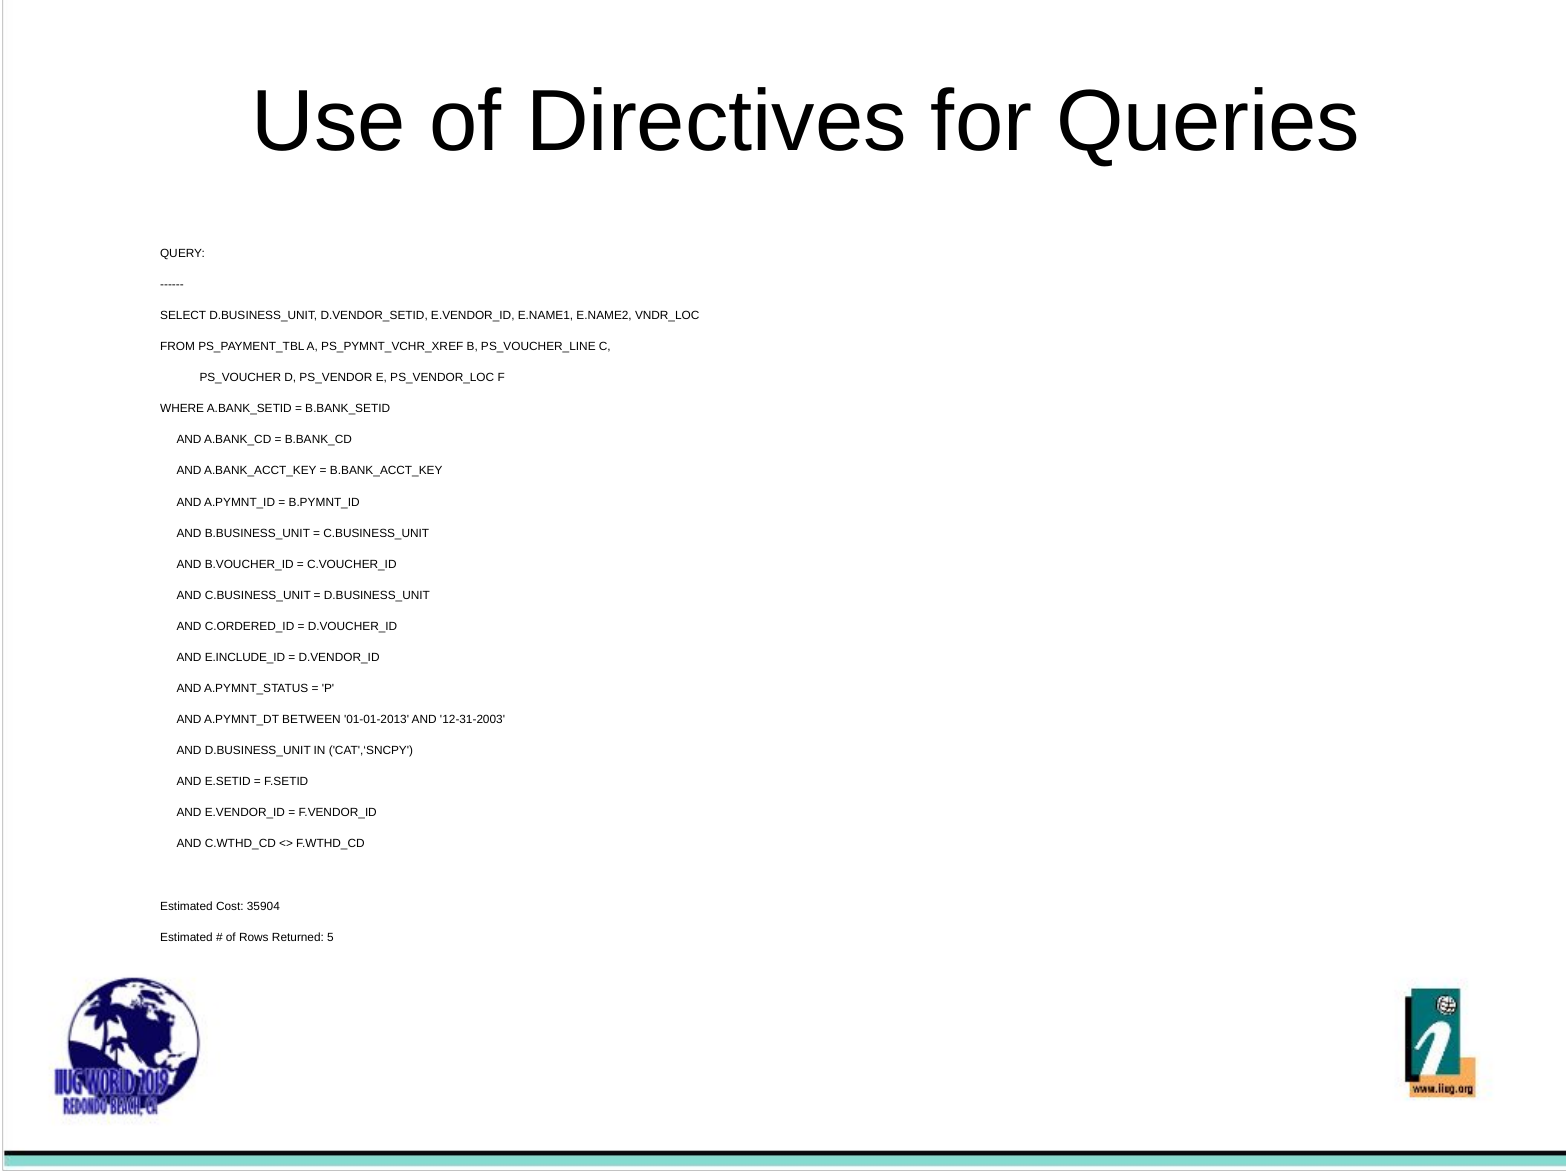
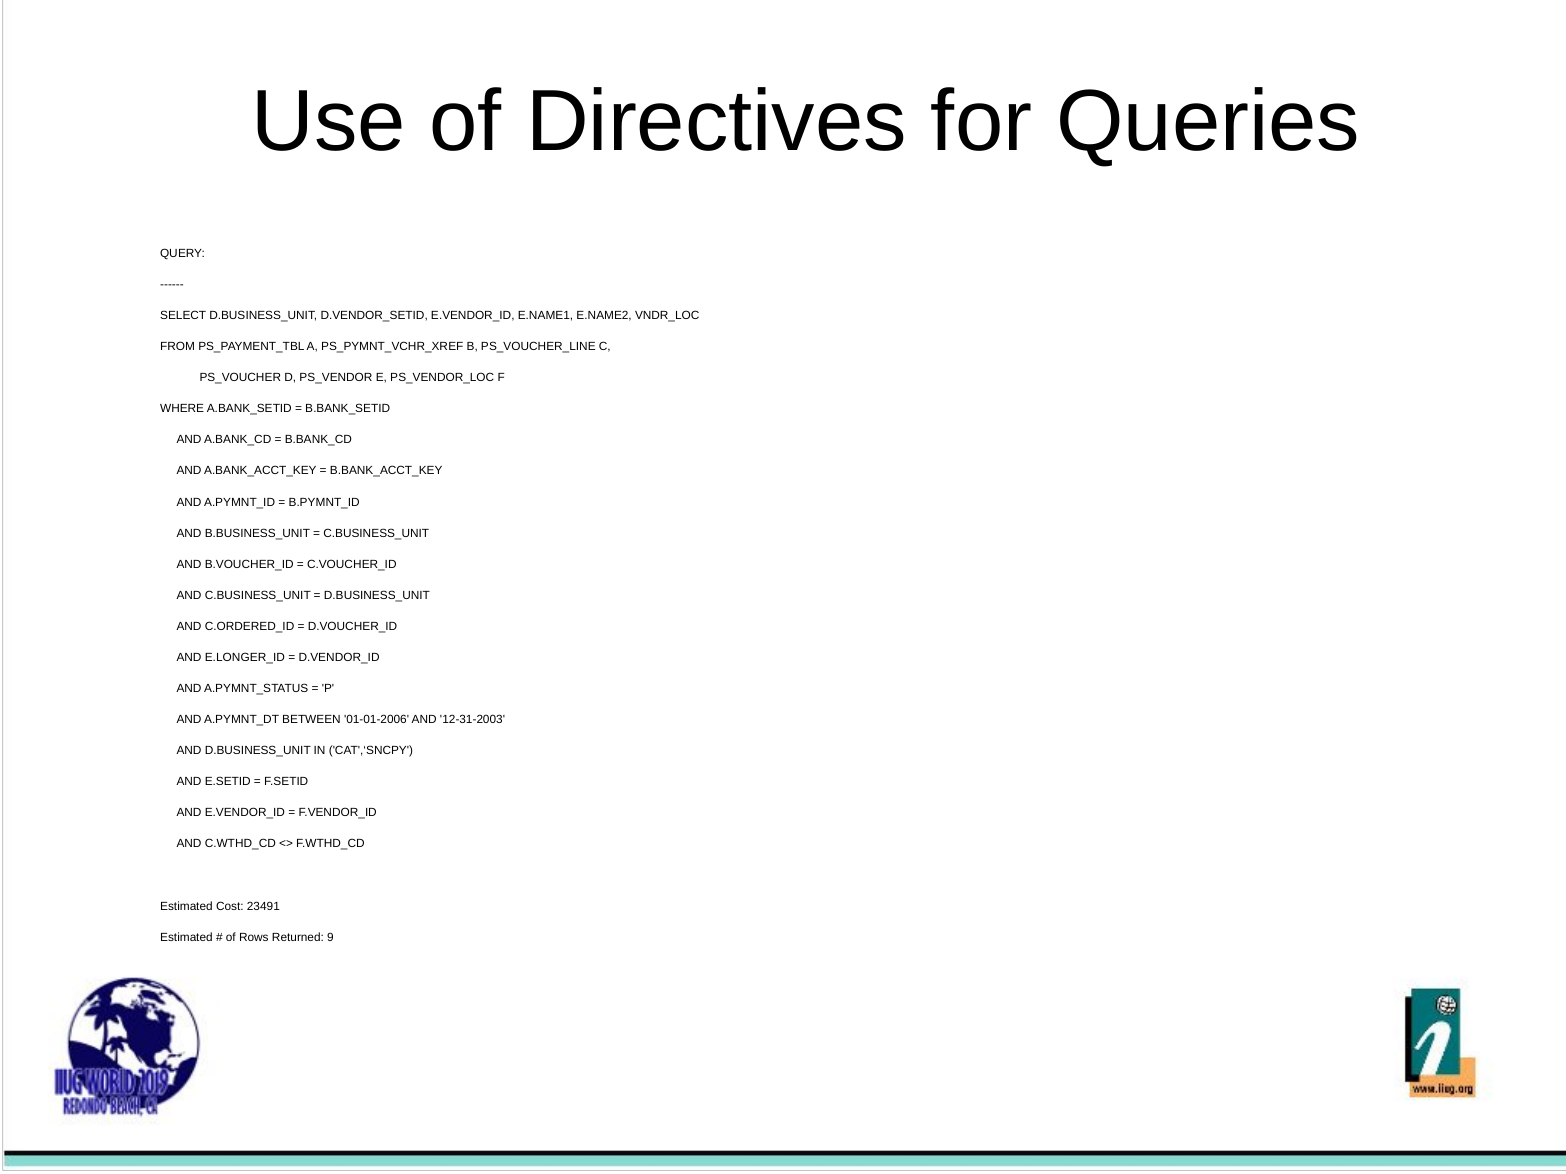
E.INCLUDE_ID: E.INCLUDE_ID -> E.LONGER_ID (245, 658)
01-01-2013: 01-01-2013 -> 01-01-2006 (377, 720)
35904: 35904 -> 23491 (263, 906)
5: 5 -> 9 (330, 938)
